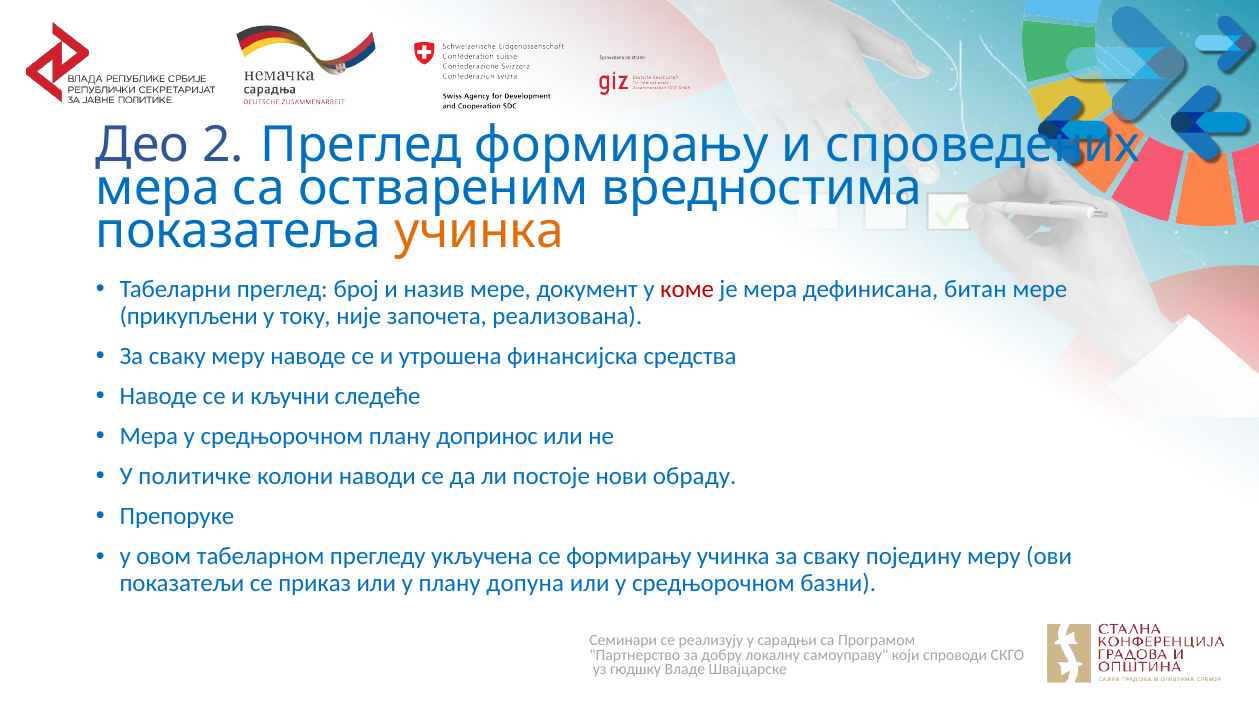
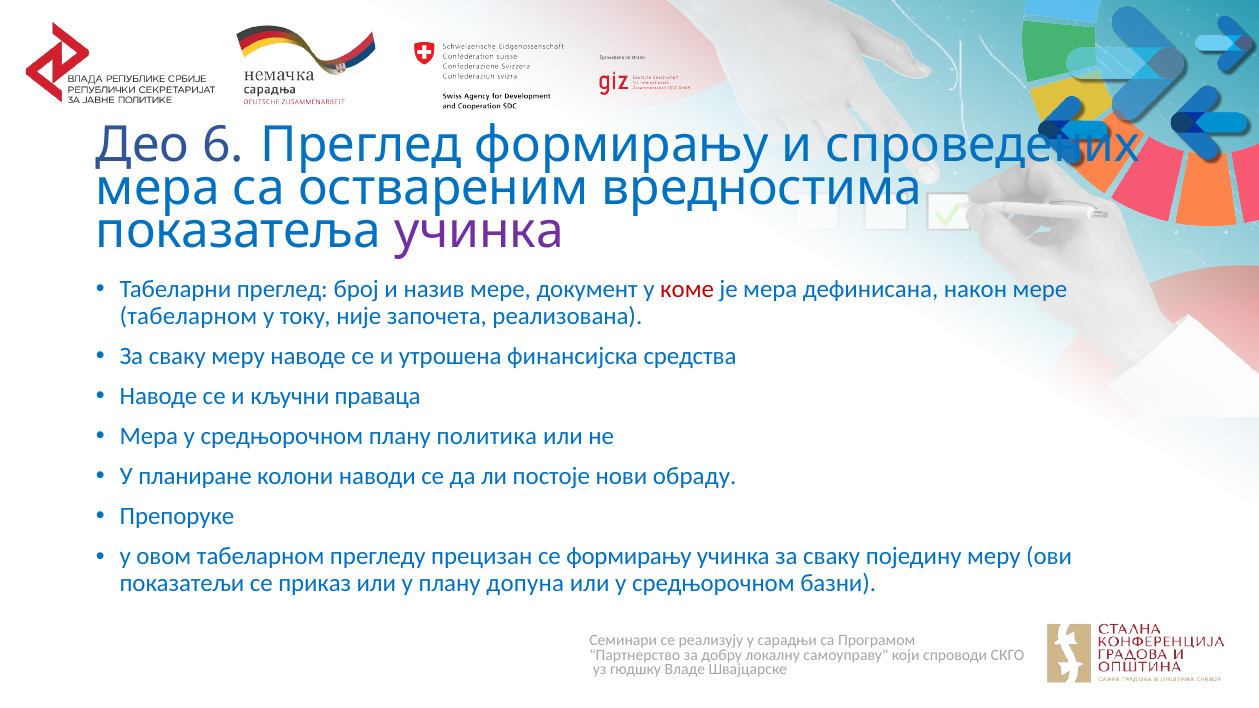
2: 2 -> 6 (223, 145)
учинка colour: orange -> purple (479, 231)
битан: битан -> након (975, 290)
прикупљени: прикупљени -> табеларном (188, 317)
следеће: следеће -> праваца (378, 397)
допринос: допринос -> политика (487, 437)
политичке: политичке -> планиране (195, 477)
укључена: укључена -> прецизан (482, 557)
